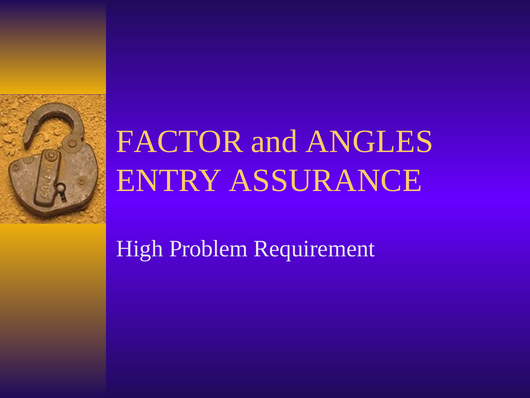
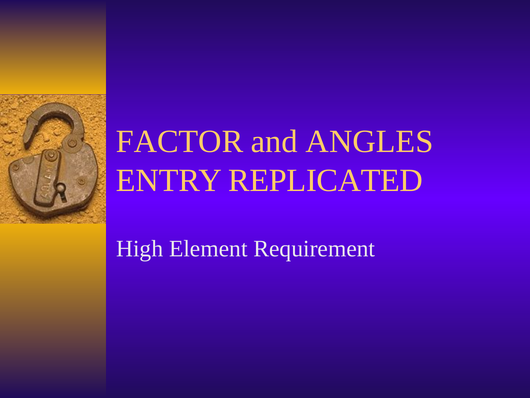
ASSURANCE: ASSURANCE -> REPLICATED (326, 180)
Problem: Problem -> Element (208, 248)
